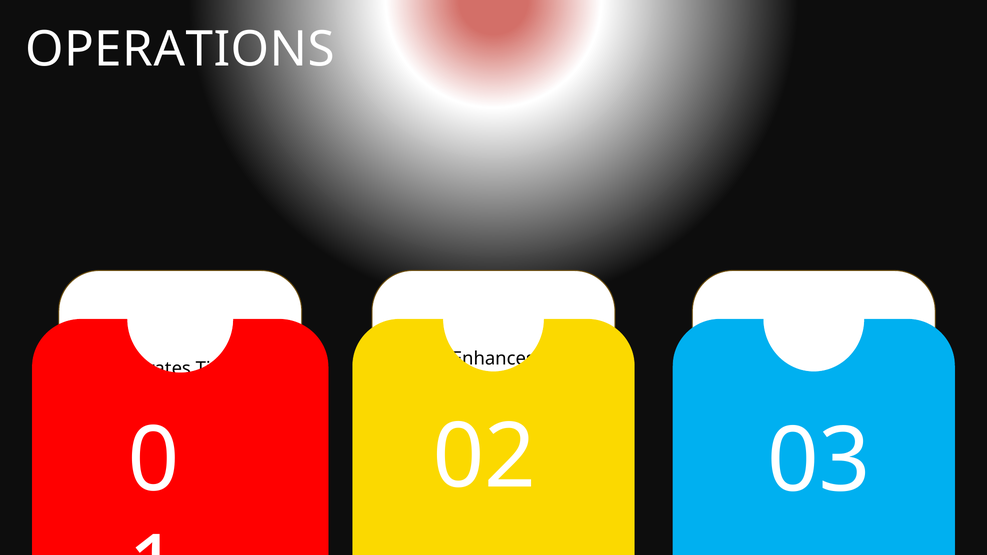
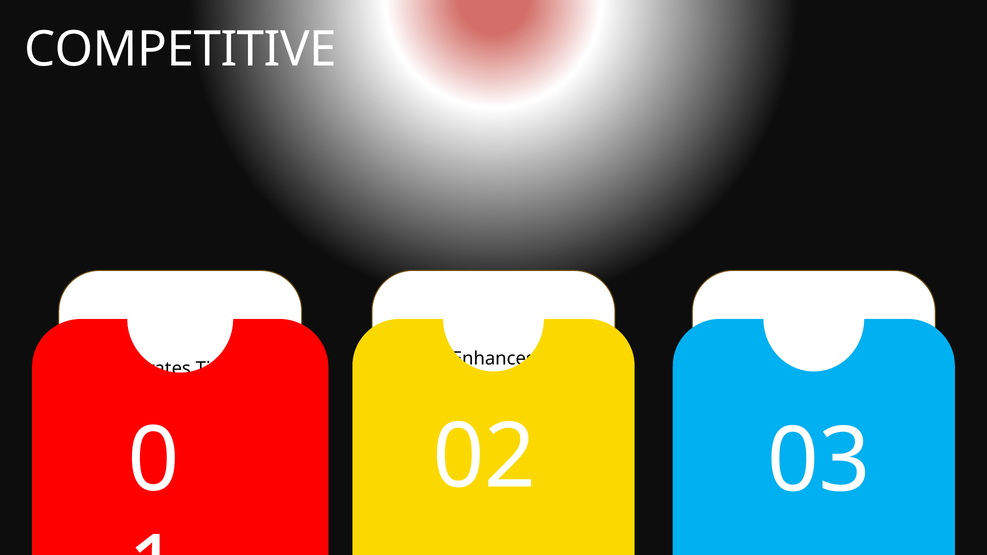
OPERATIONS: OPERATIONS -> COMPETITIVE (180, 49)
